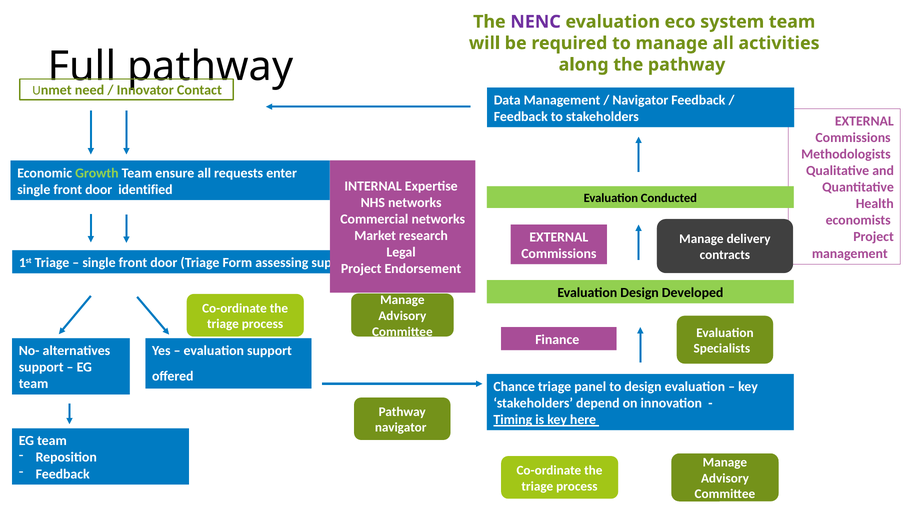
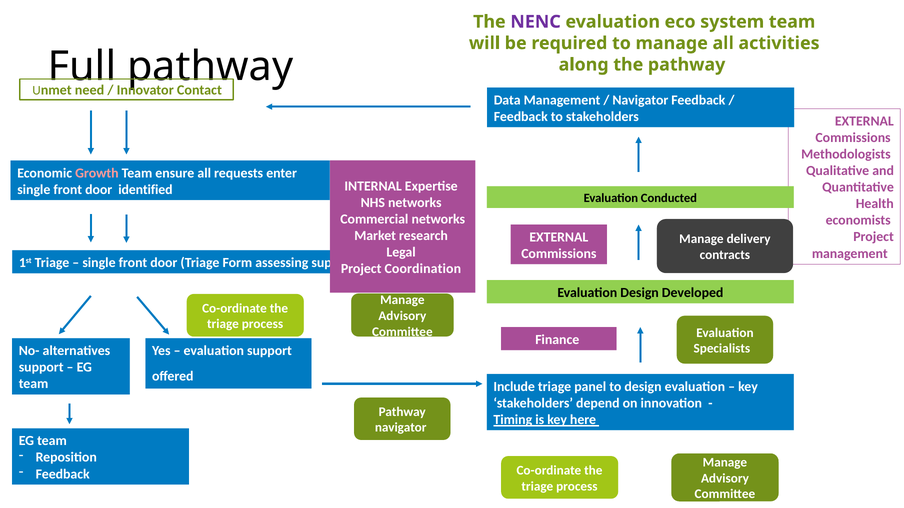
Growth colour: light green -> pink (97, 173)
Endorsement: Endorsement -> Coordination (423, 269)
Chance: Chance -> Include (514, 387)
